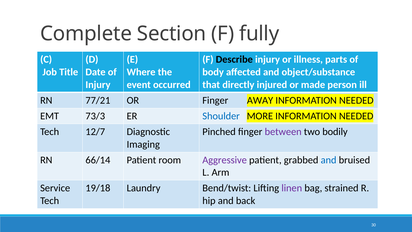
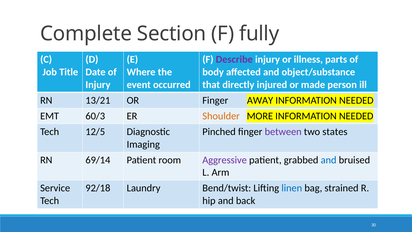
Describe colour: black -> purple (234, 59)
77/21: 77/21 -> 13/21 (98, 100)
73/3: 73/3 -> 60/3 (95, 116)
Shoulder colour: blue -> orange (221, 116)
12/7: 12/7 -> 12/5 (95, 132)
bodily: bodily -> states (335, 132)
66/14: 66/14 -> 69/14 (98, 160)
19/18: 19/18 -> 92/18 (98, 188)
linen colour: purple -> blue (292, 188)
